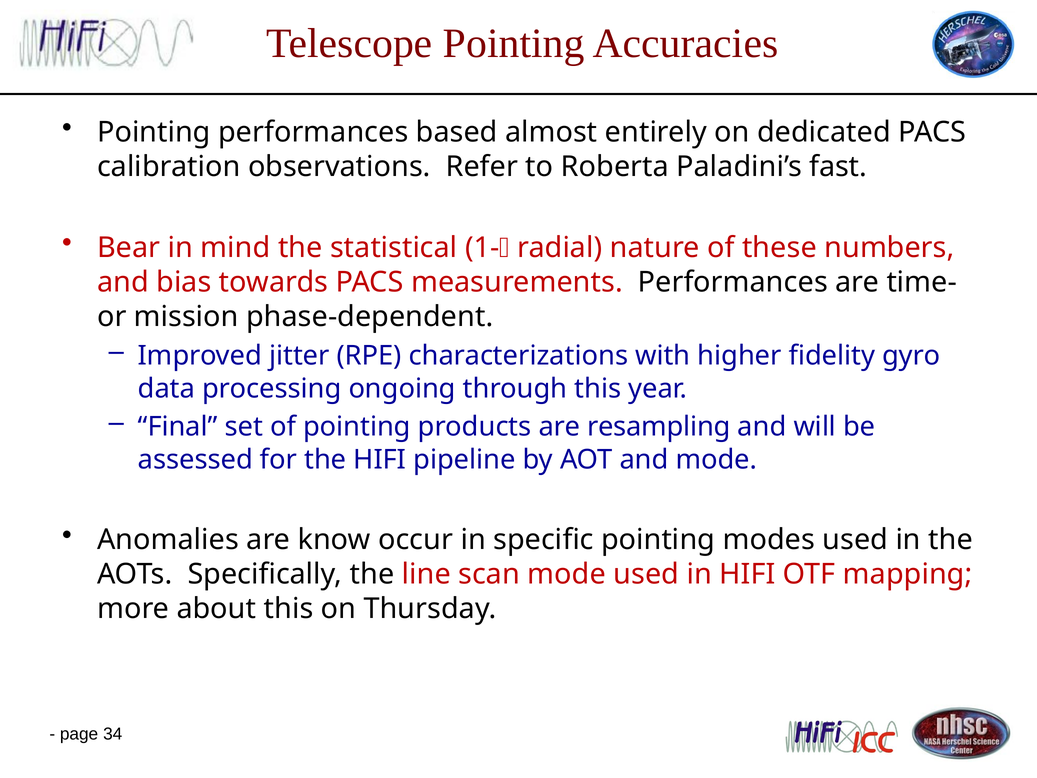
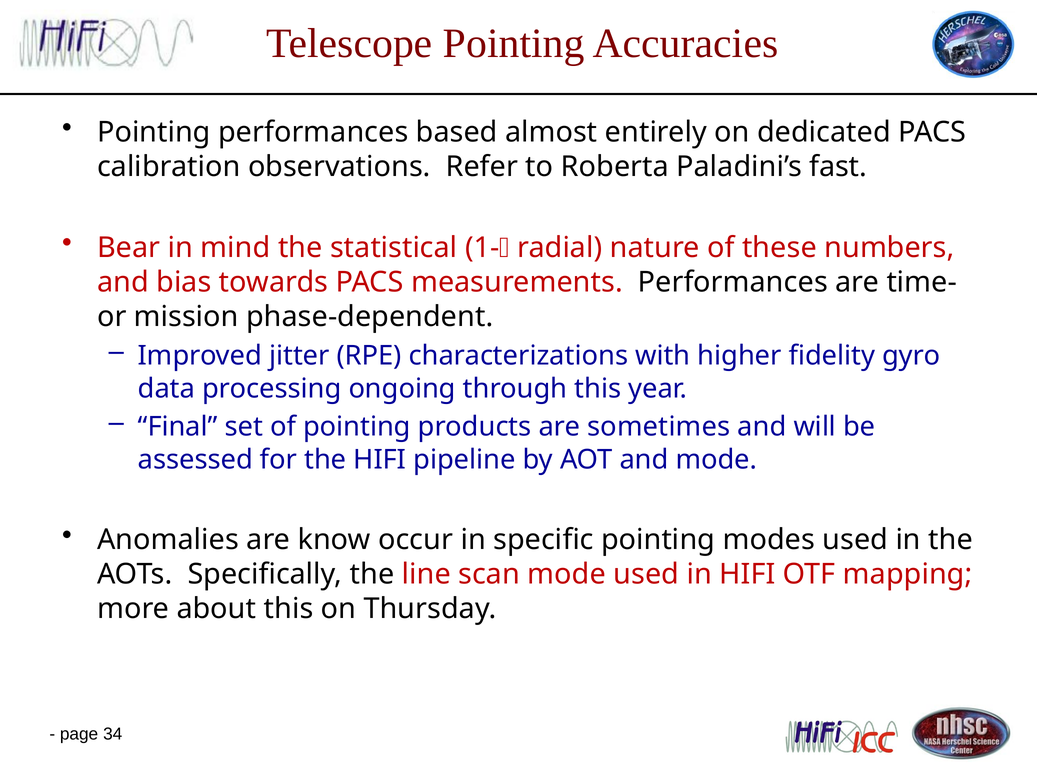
resampling: resampling -> sometimes (659, 427)
